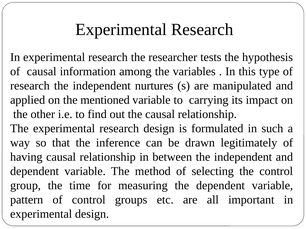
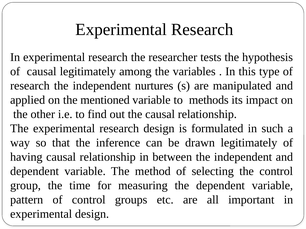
causal information: information -> legitimately (88, 72)
carrying: carrying -> methods (209, 100)
